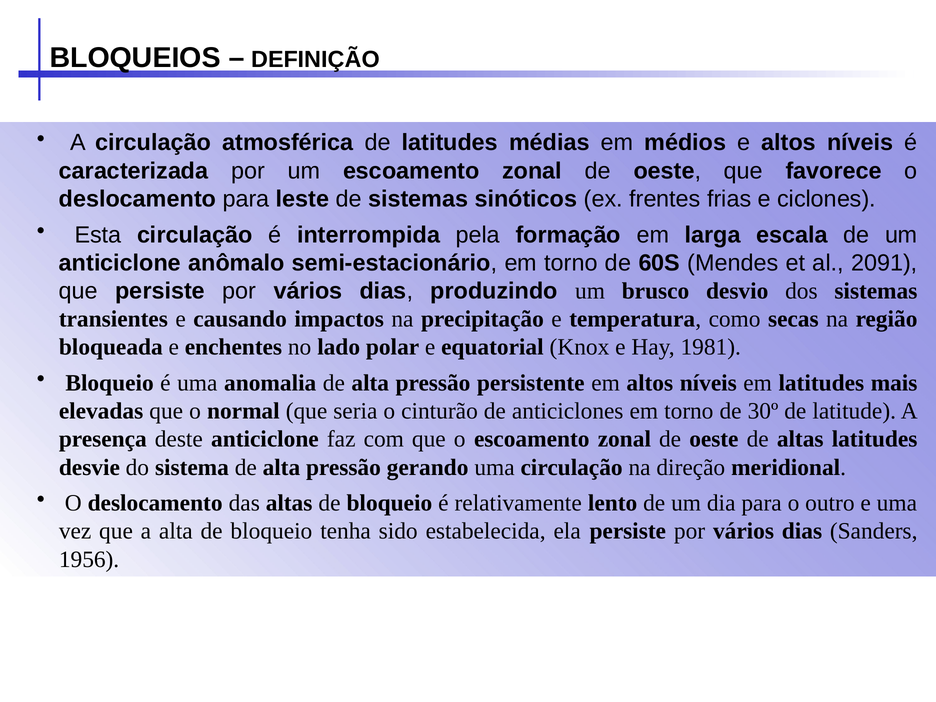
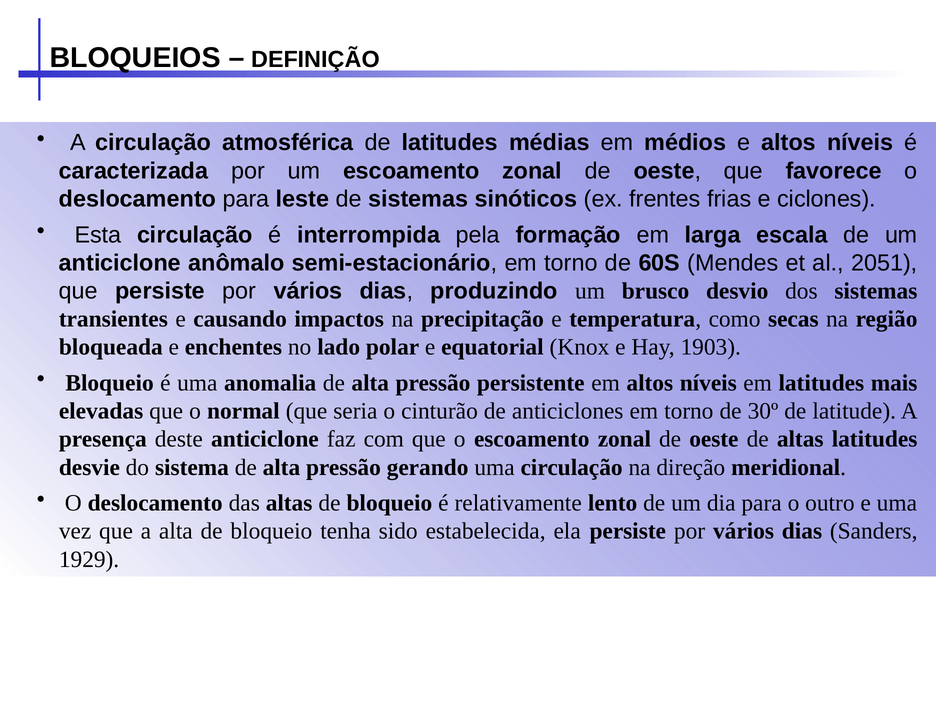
2091: 2091 -> 2051 (884, 263)
1981: 1981 -> 1903 (711, 347)
1956: 1956 -> 1929 (89, 559)
